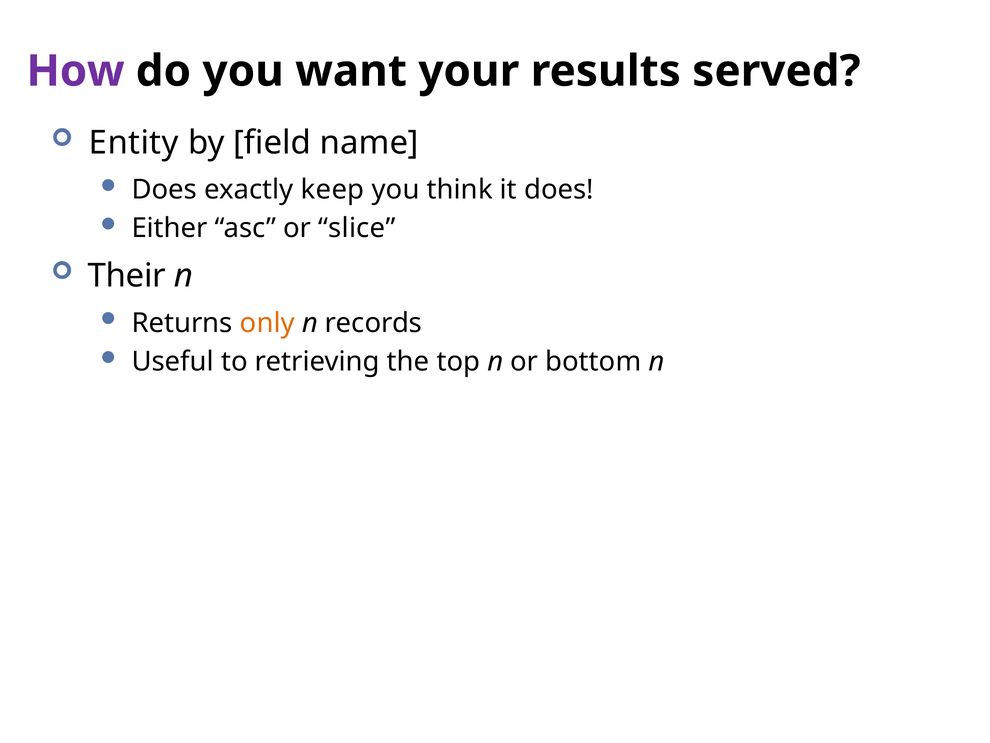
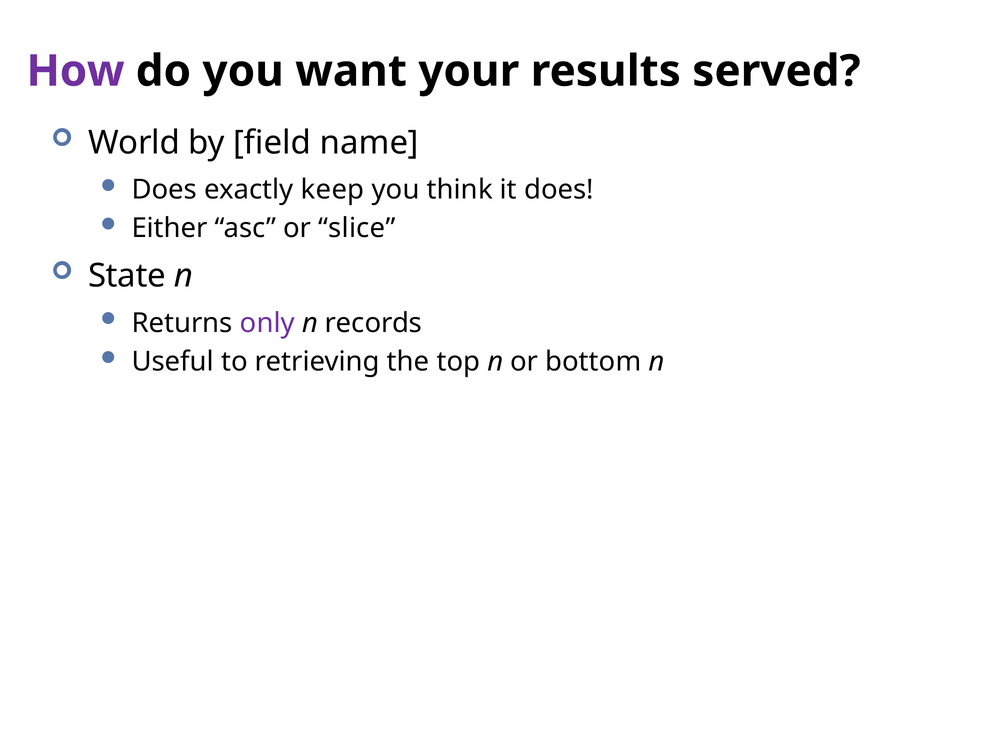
Entity: Entity -> World (134, 143)
Their: Their -> State (127, 276)
only colour: orange -> purple (267, 323)
